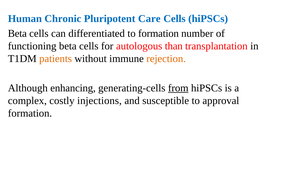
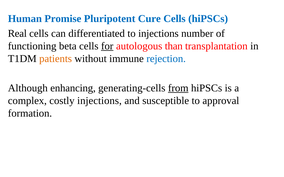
Chronic: Chronic -> Promise (63, 19)
Care: Care -> Cure (149, 19)
Beta: Beta -> Real (17, 33)
to formation: formation -> injections (158, 33)
for underline: none -> present (107, 46)
rejection colour: orange -> blue (166, 59)
